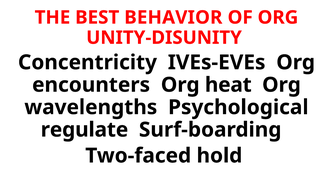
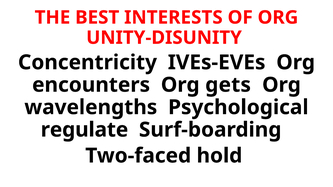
BEHAVIOR: BEHAVIOR -> INTERESTS (173, 17)
heat: heat -> gets (228, 85)
